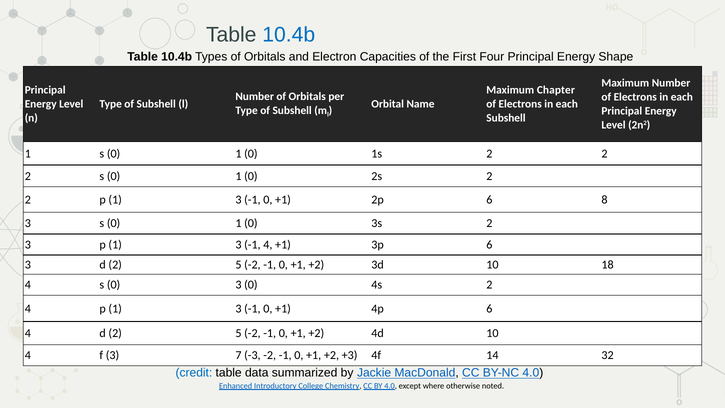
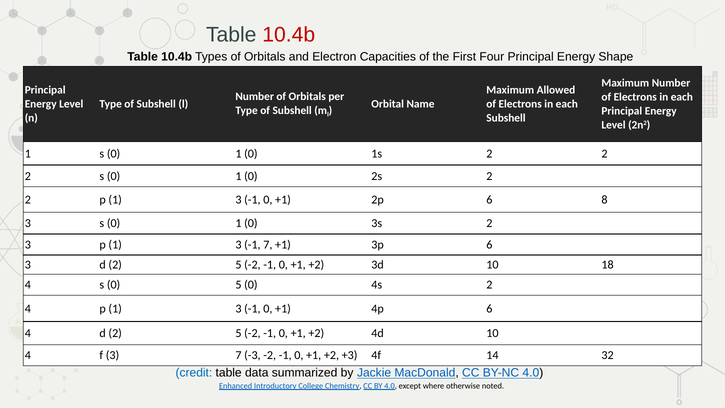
10.4b colour: blue -> red (289, 35)
Chapter: Chapter -> Allowed (556, 90)
-1 4: 4 -> 7 (268, 244)
0 3: 3 -> 5 (238, 285)
